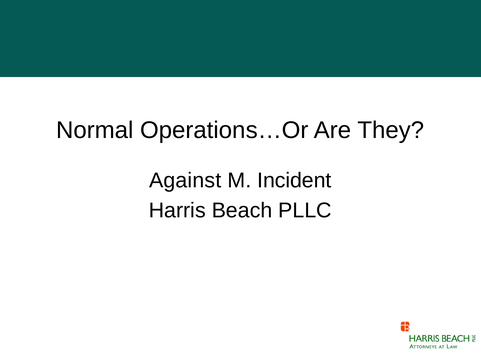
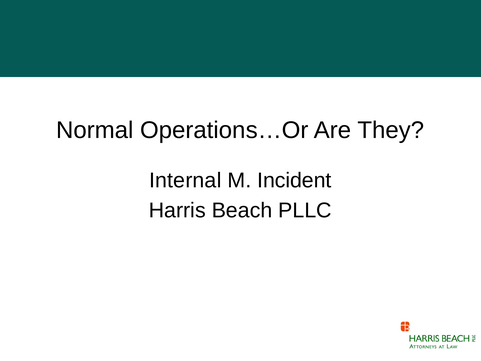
Against: Against -> Internal (185, 180)
